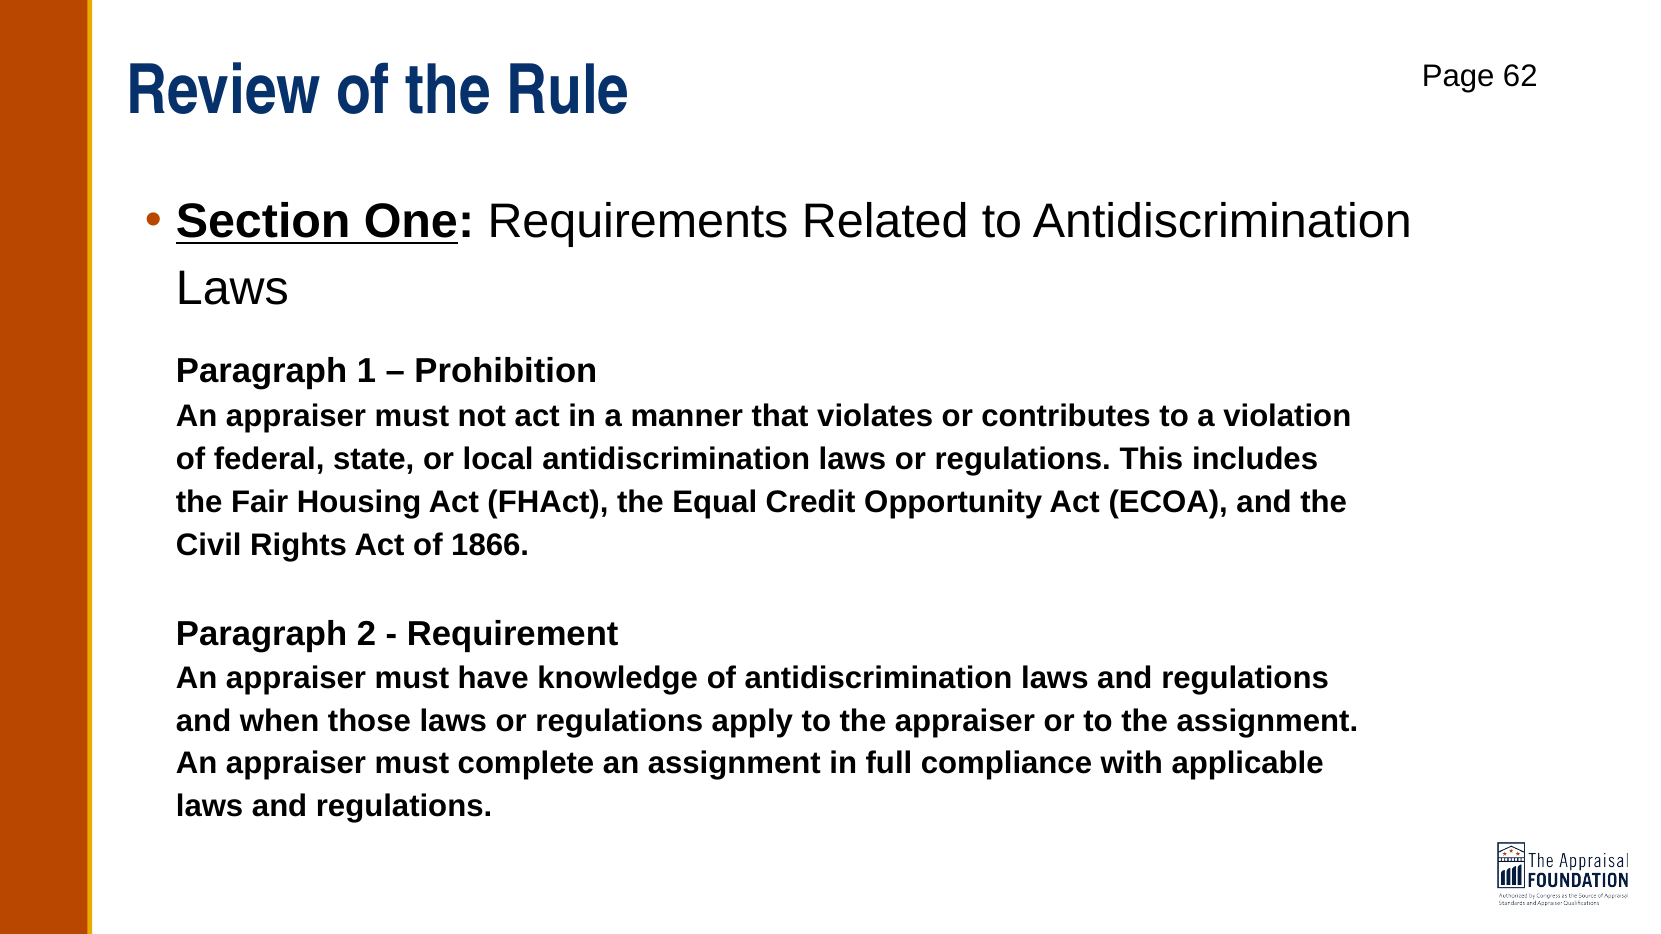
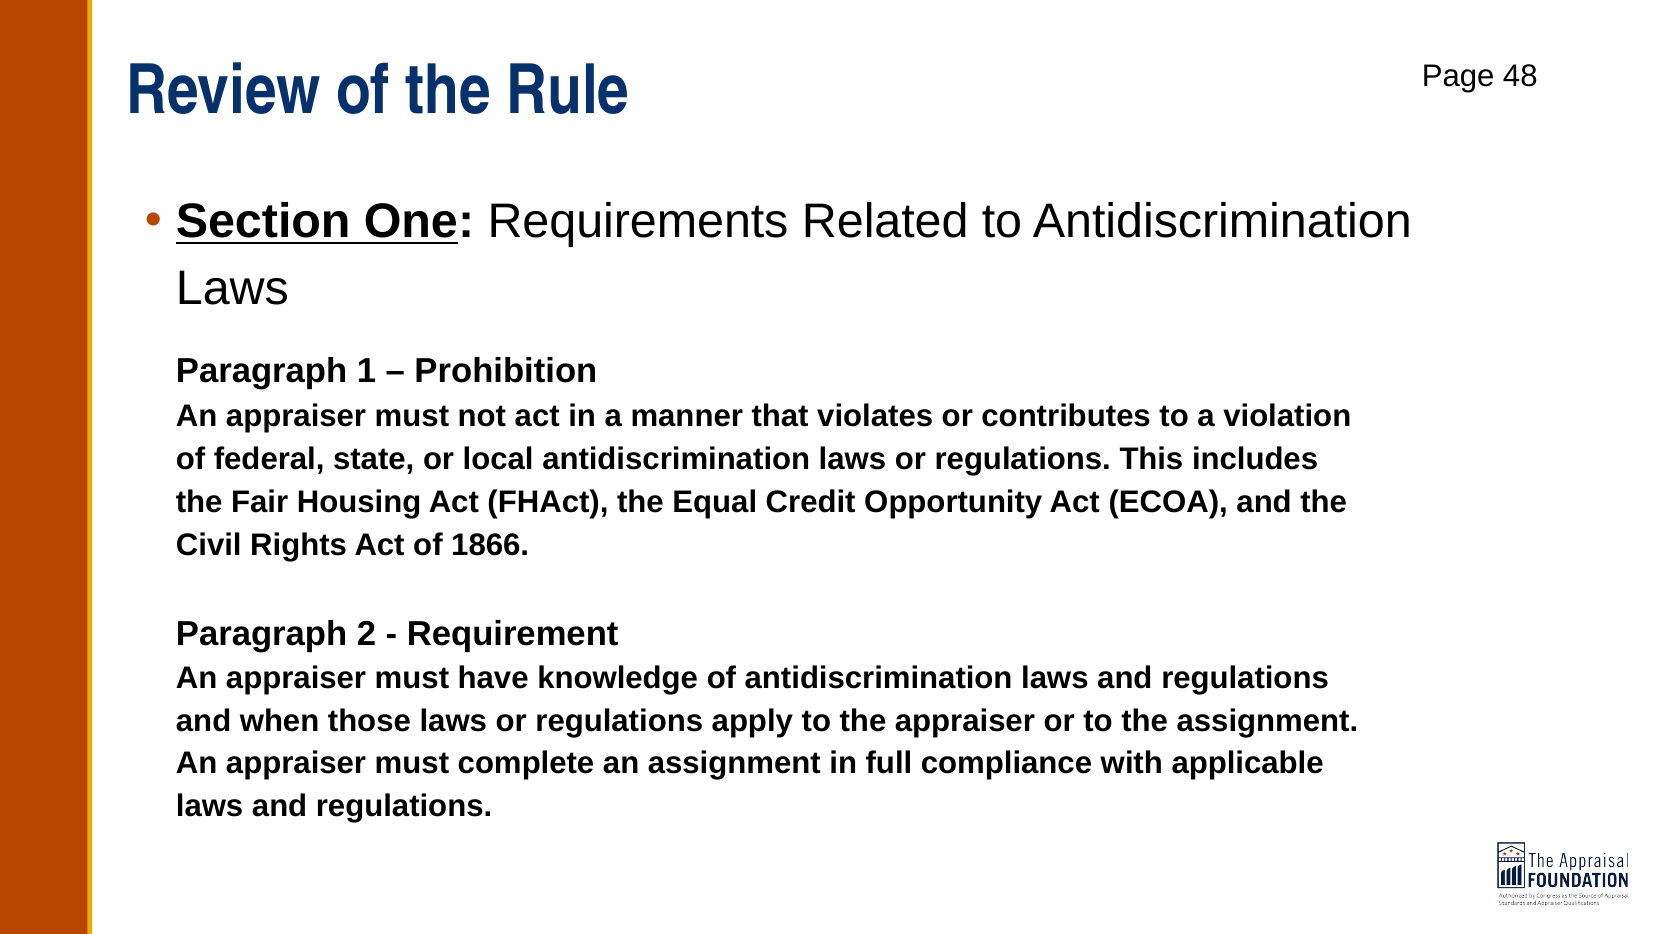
62: 62 -> 48 (1520, 77)
